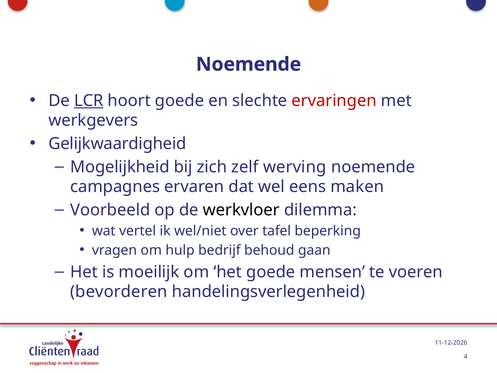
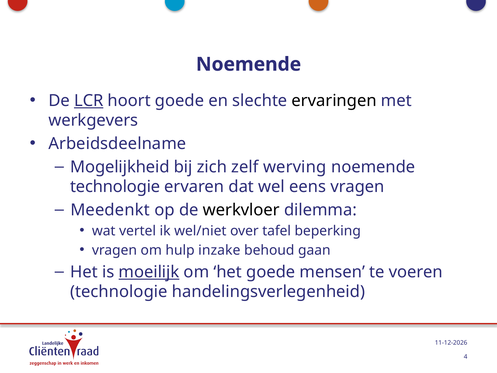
ervaringen colour: red -> black (334, 101)
Gelijkwaardigheid: Gelijkwaardigheid -> Arbeidsdeelname (117, 144)
campagnes: campagnes -> technologie (115, 187)
eens maken: maken -> vragen (357, 187)
Voorbeeld: Voorbeeld -> Meedenkt (110, 210)
bedrijf: bedrijf -> inzake (219, 250)
moeilijk underline: none -> present (149, 272)
bevorderen: bevorderen -> technologie (119, 292)
